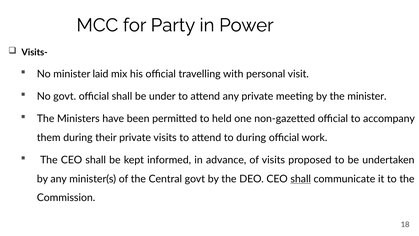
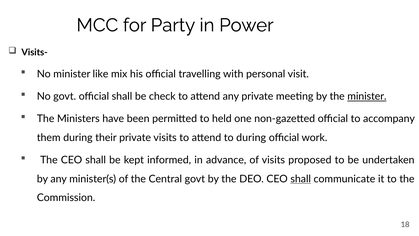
laid: laid -> like (101, 74)
under: under -> check (162, 96)
minister underline: none -> present (367, 96)
